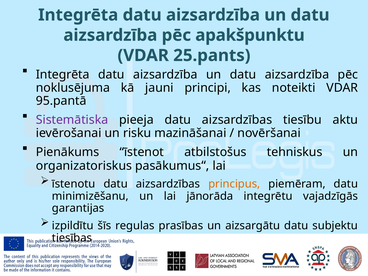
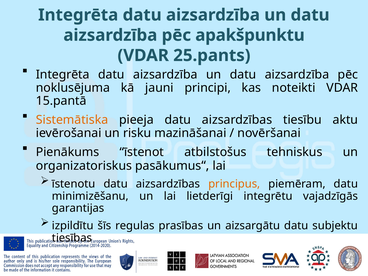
95.pantā: 95.pantā -> 15.pantā (61, 101)
Sistemātiska colour: purple -> orange (72, 120)
jānorāda: jānorāda -> lietderīgi (210, 196)
